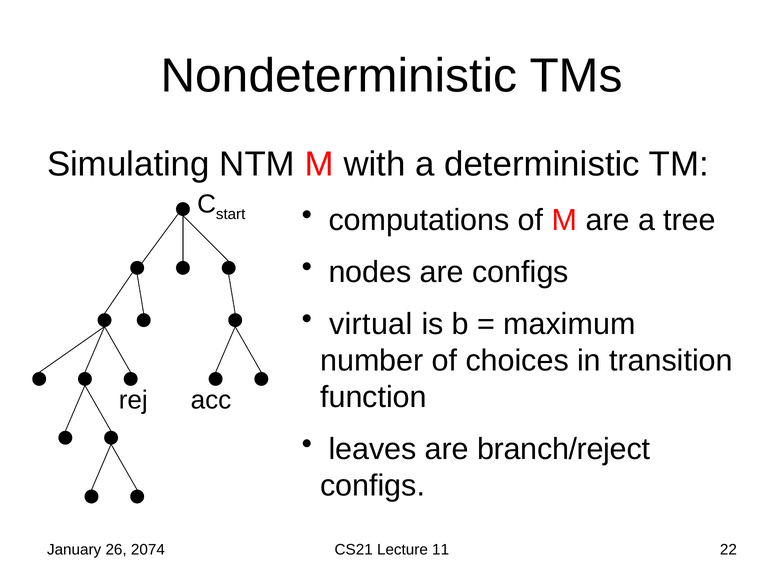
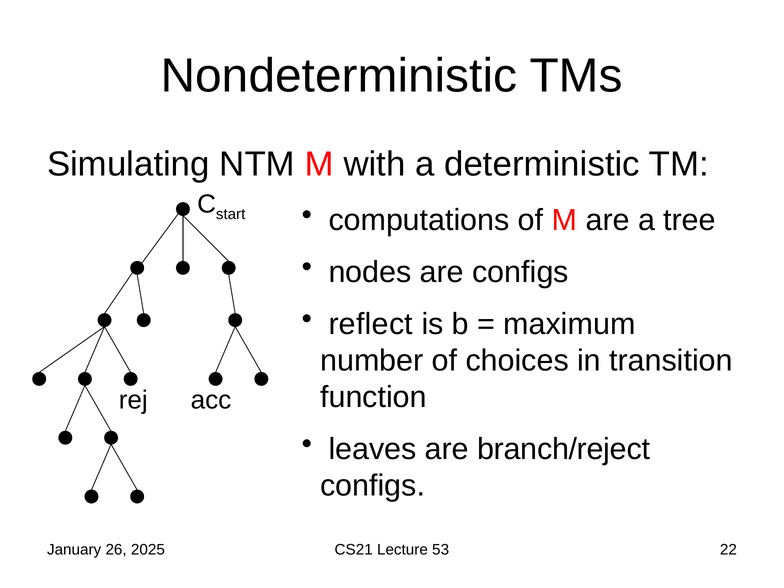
virtual: virtual -> reflect (371, 324)
2074: 2074 -> 2025 (148, 550)
11: 11 -> 53 (441, 550)
